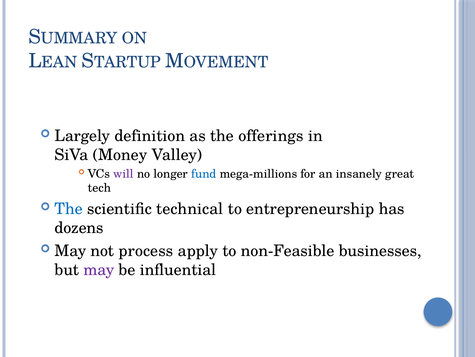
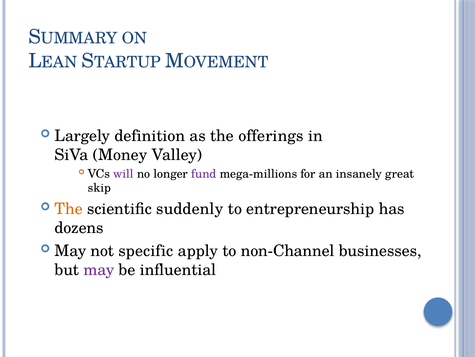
fund colour: blue -> purple (204, 173)
tech: tech -> skip (99, 188)
The colour: blue -> orange (69, 209)
technical: technical -> suddenly (190, 209)
process: process -> specific (146, 251)
non-Feasible: non-Feasible -> non-Channel (288, 251)
